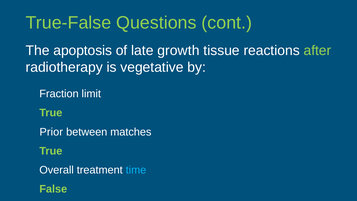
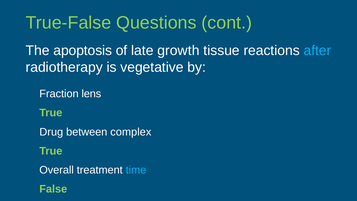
after colour: light green -> light blue (317, 50)
limit: limit -> lens (91, 94)
Prior: Prior -> Drug (51, 132)
matches: matches -> complex (131, 132)
